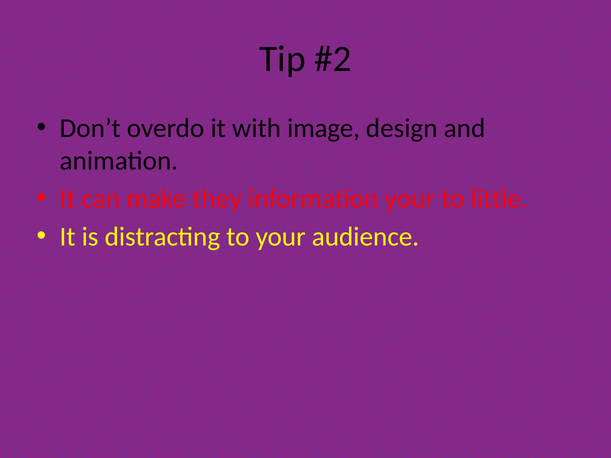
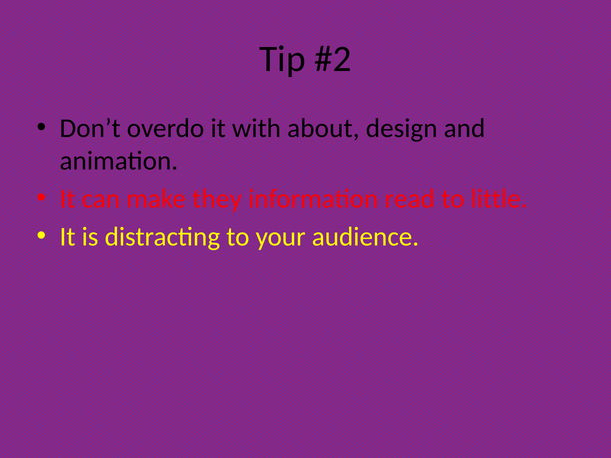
image: image -> about (323, 128)
information your: your -> read (410, 199)
